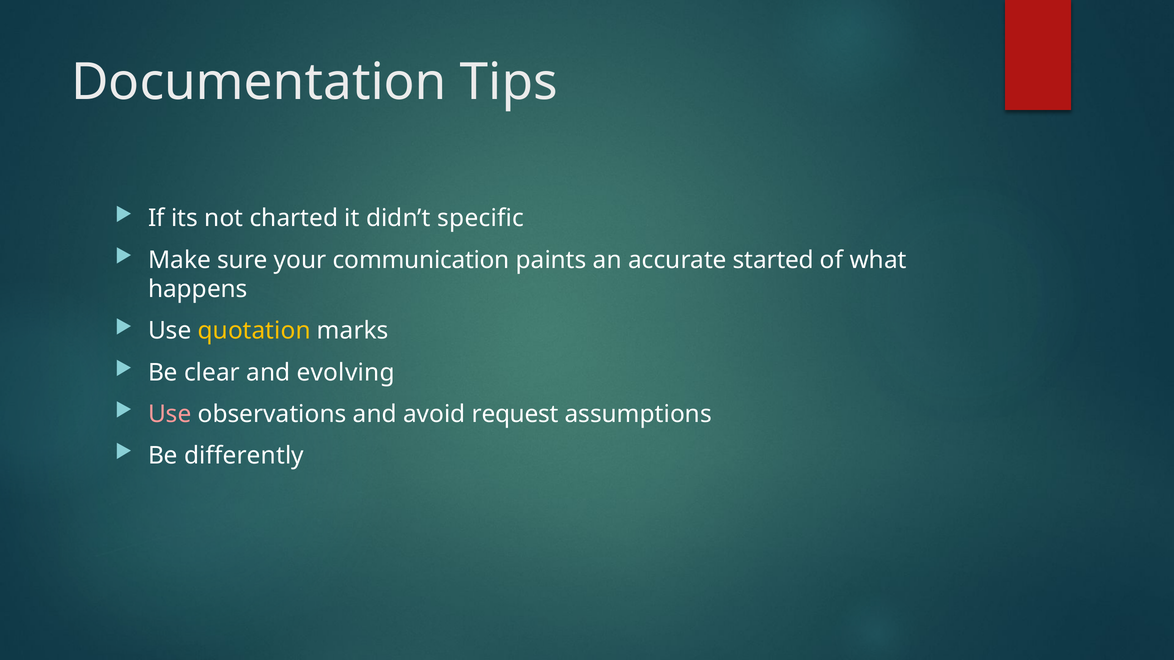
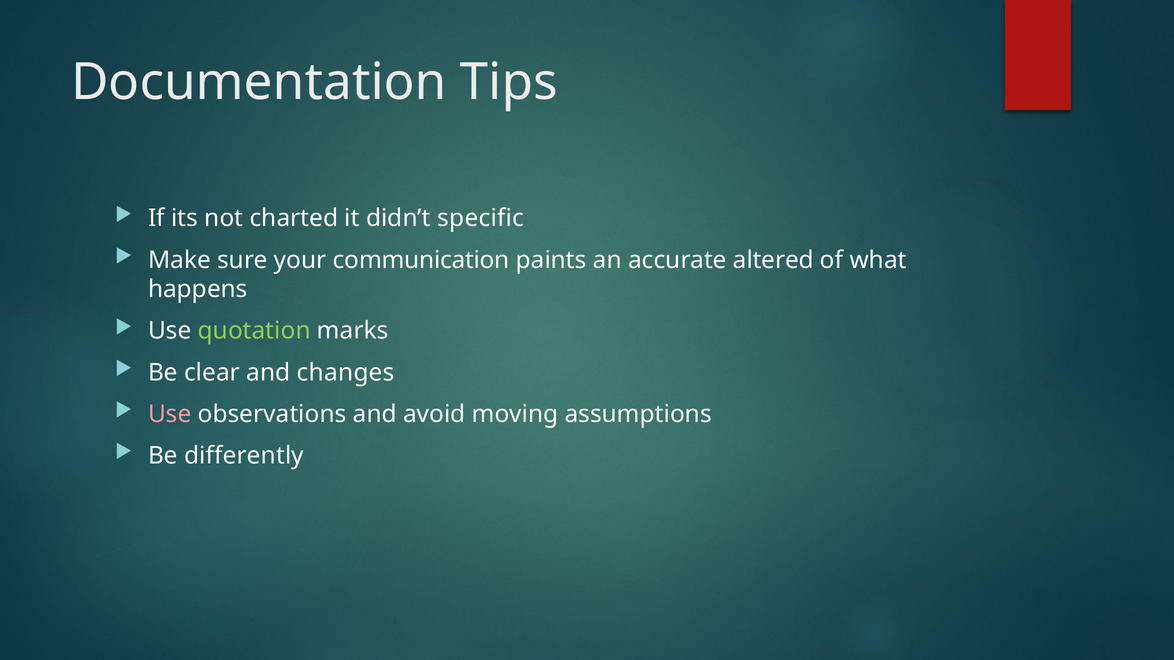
started: started -> altered (773, 260)
quotation colour: yellow -> light green (254, 331)
evolving: evolving -> changes (346, 373)
request: request -> moving (515, 414)
